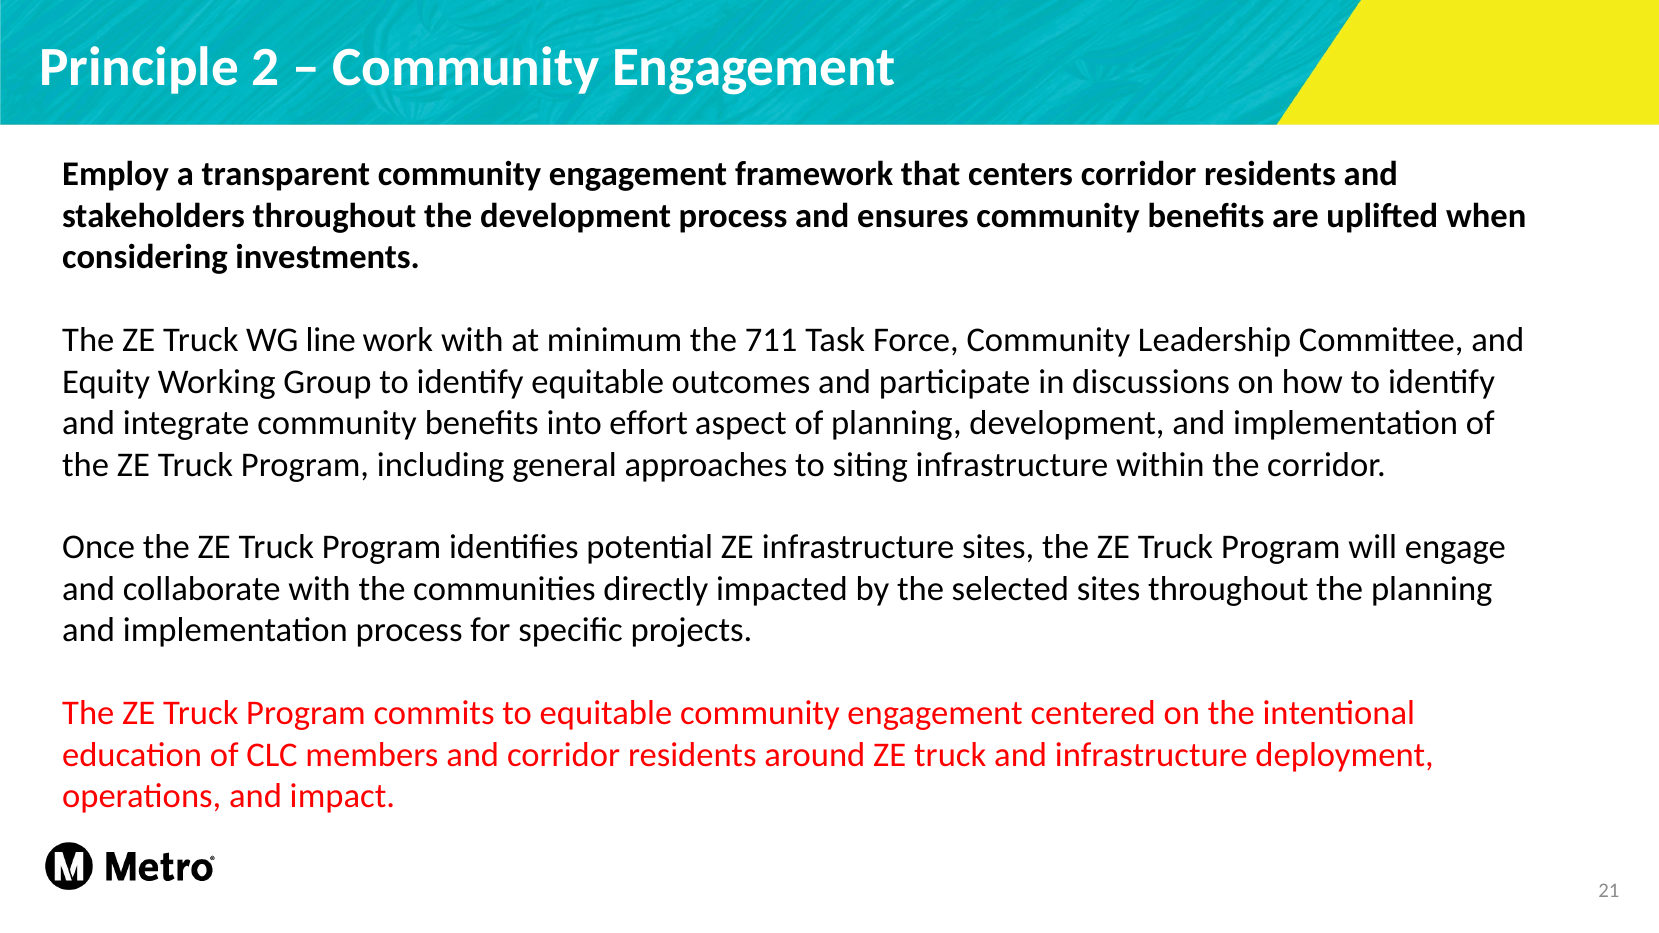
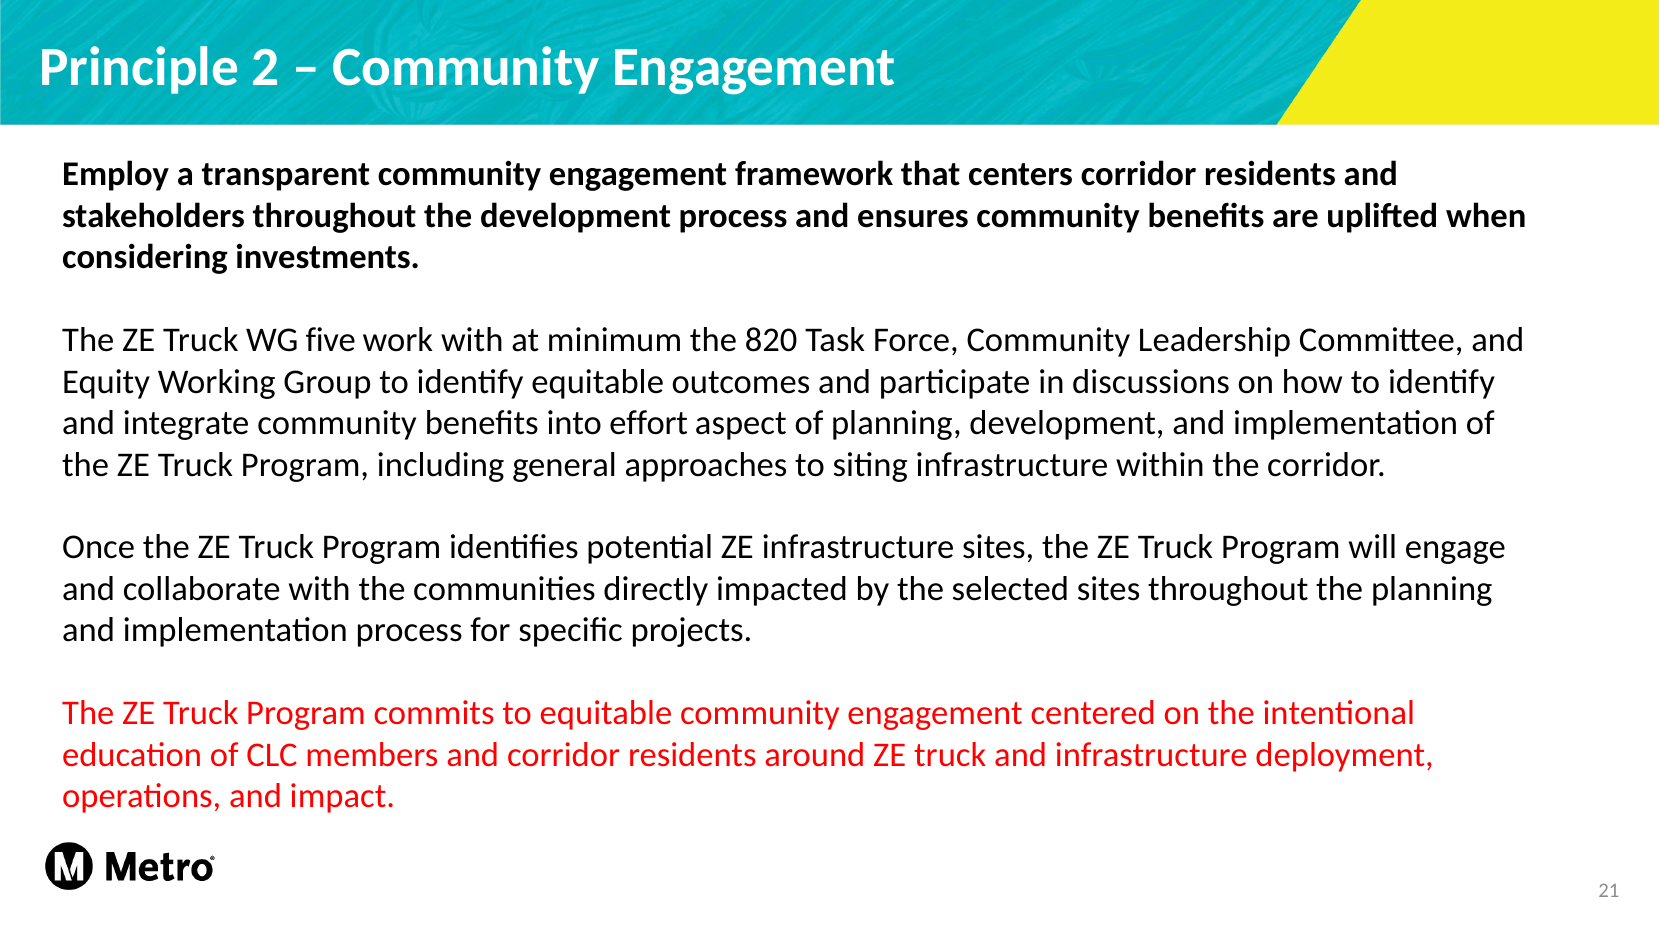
line: line -> five (331, 340)
711: 711 -> 820 (771, 340)
